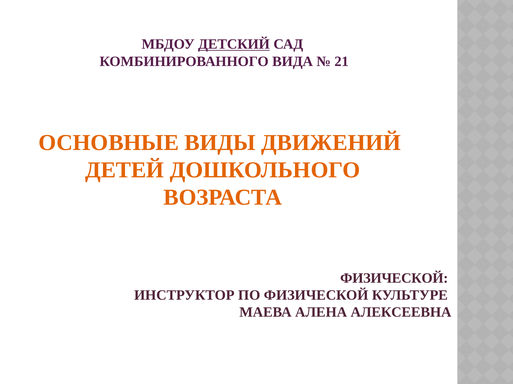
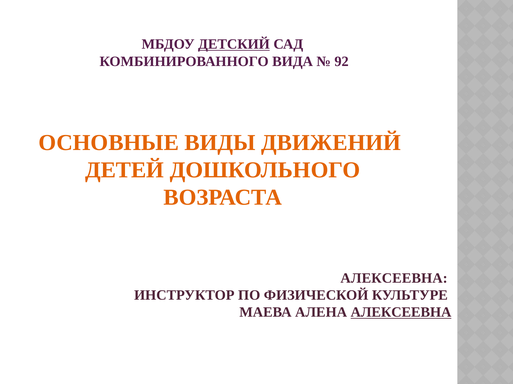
21: 21 -> 92 (342, 61)
ФИЗИЧЕСКОЙ: ФИЗИЧЕСКОЙ -> АЛЕКСЕЕВНА (394, 279)
АЛЕКСЕЕВНА underline: none -> present (401, 313)
